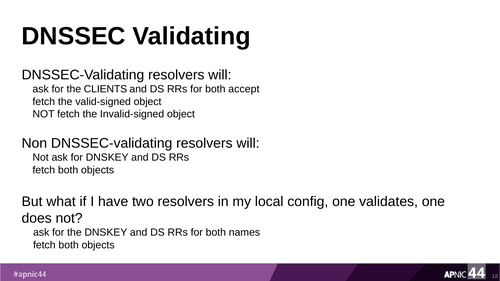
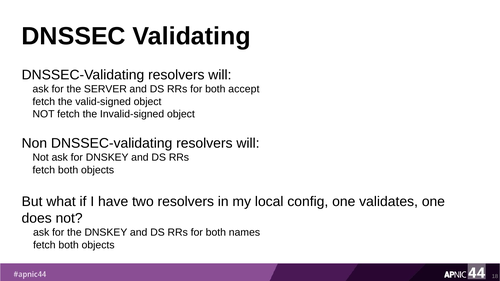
CLIENTS: CLIENTS -> SERVER (105, 89)
